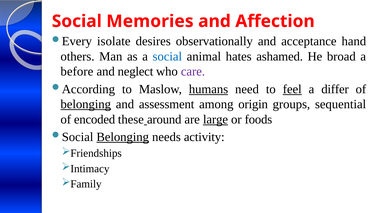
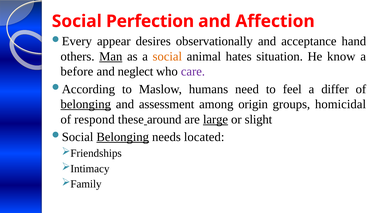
Memories: Memories -> Perfection (150, 21)
isolate: isolate -> appear (114, 41)
Man underline: none -> present (111, 56)
social colour: blue -> orange (167, 56)
ashamed: ashamed -> situation (280, 56)
broad: broad -> know (341, 56)
humans underline: present -> none (208, 89)
feel underline: present -> none (292, 89)
sequential: sequential -> homicidal (341, 104)
encoded: encoded -> respond (94, 119)
foods: foods -> slight (258, 119)
activity: activity -> located (204, 137)
